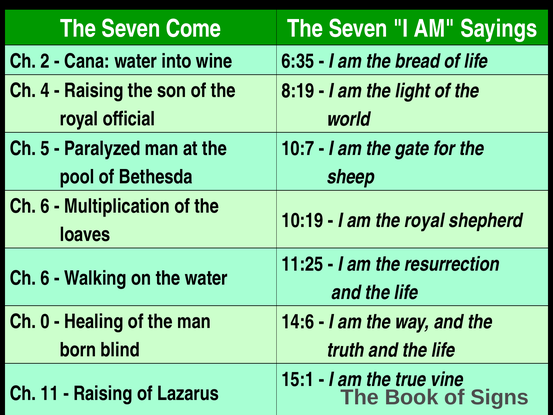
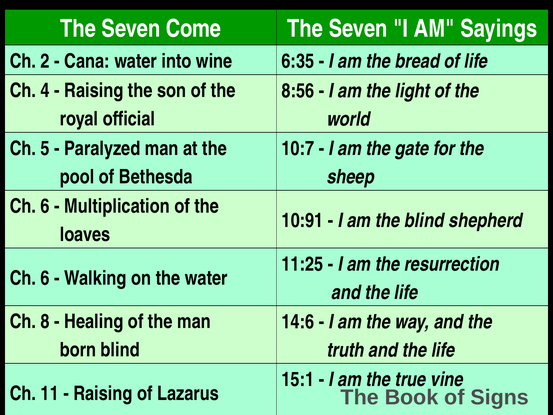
8:19: 8:19 -> 8:56 (298, 91)
10:19: 10:19 -> 10:91 (302, 220)
am the royal: royal -> blind (424, 220)
0: 0 -> 8 (45, 322)
